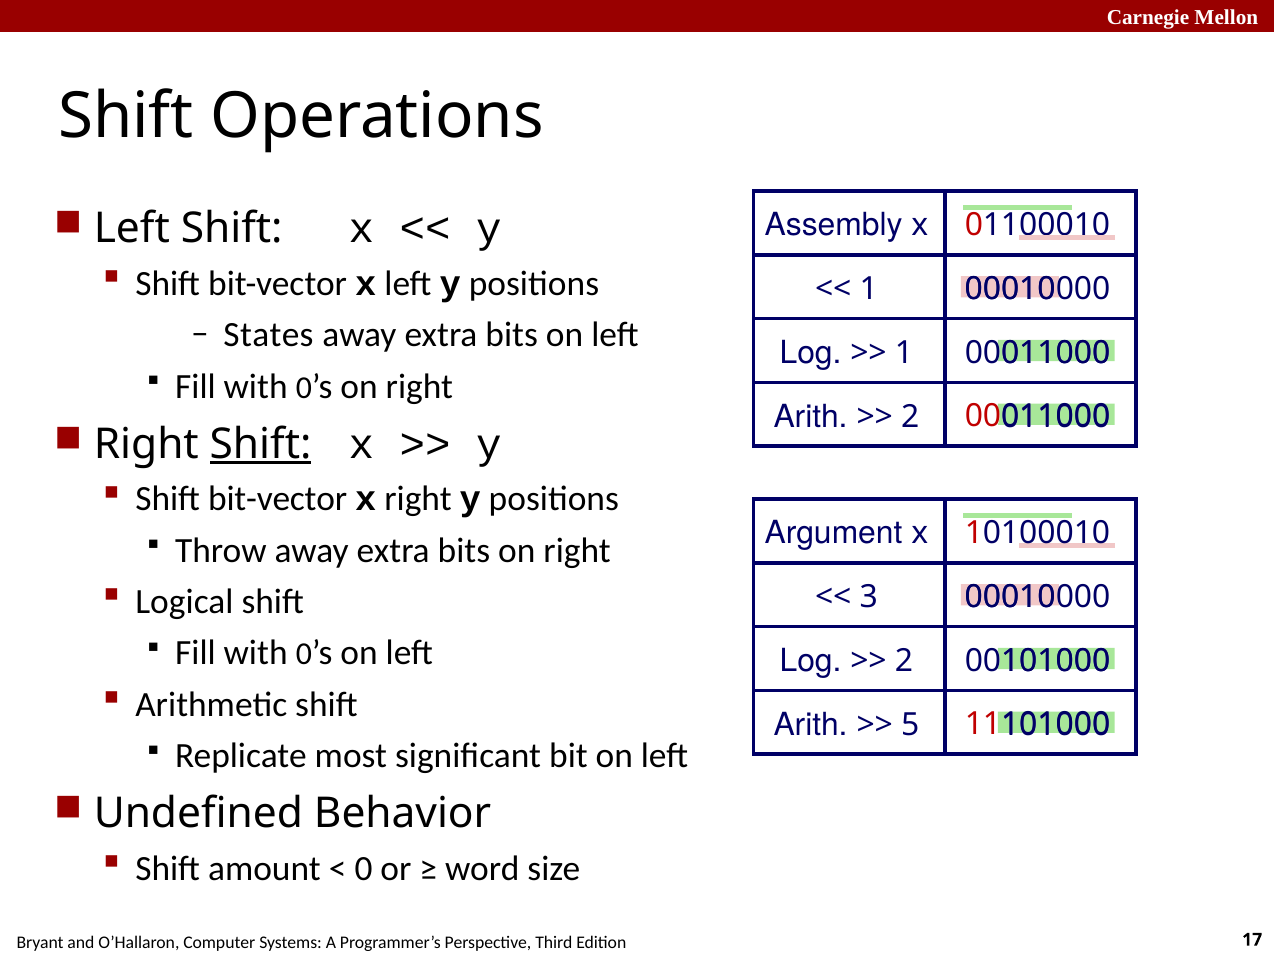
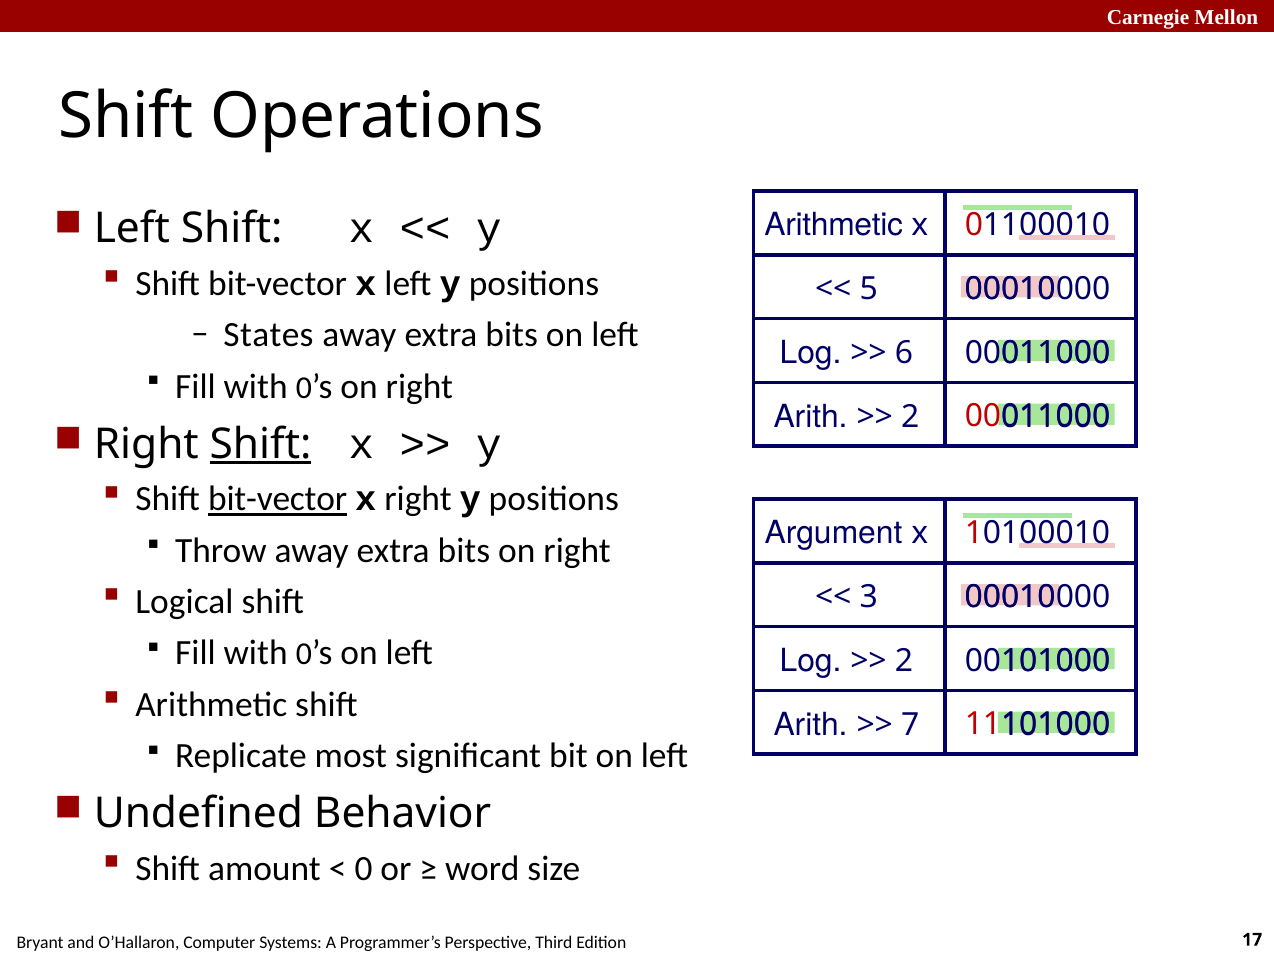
Assembly: Assembly -> Arithmetic (834, 225)
1: 1 -> 5 (869, 289)
1: 1 -> 6 (904, 353)
bit-vector underline: none -> present (278, 499)
5: 5 -> 7 (910, 724)
